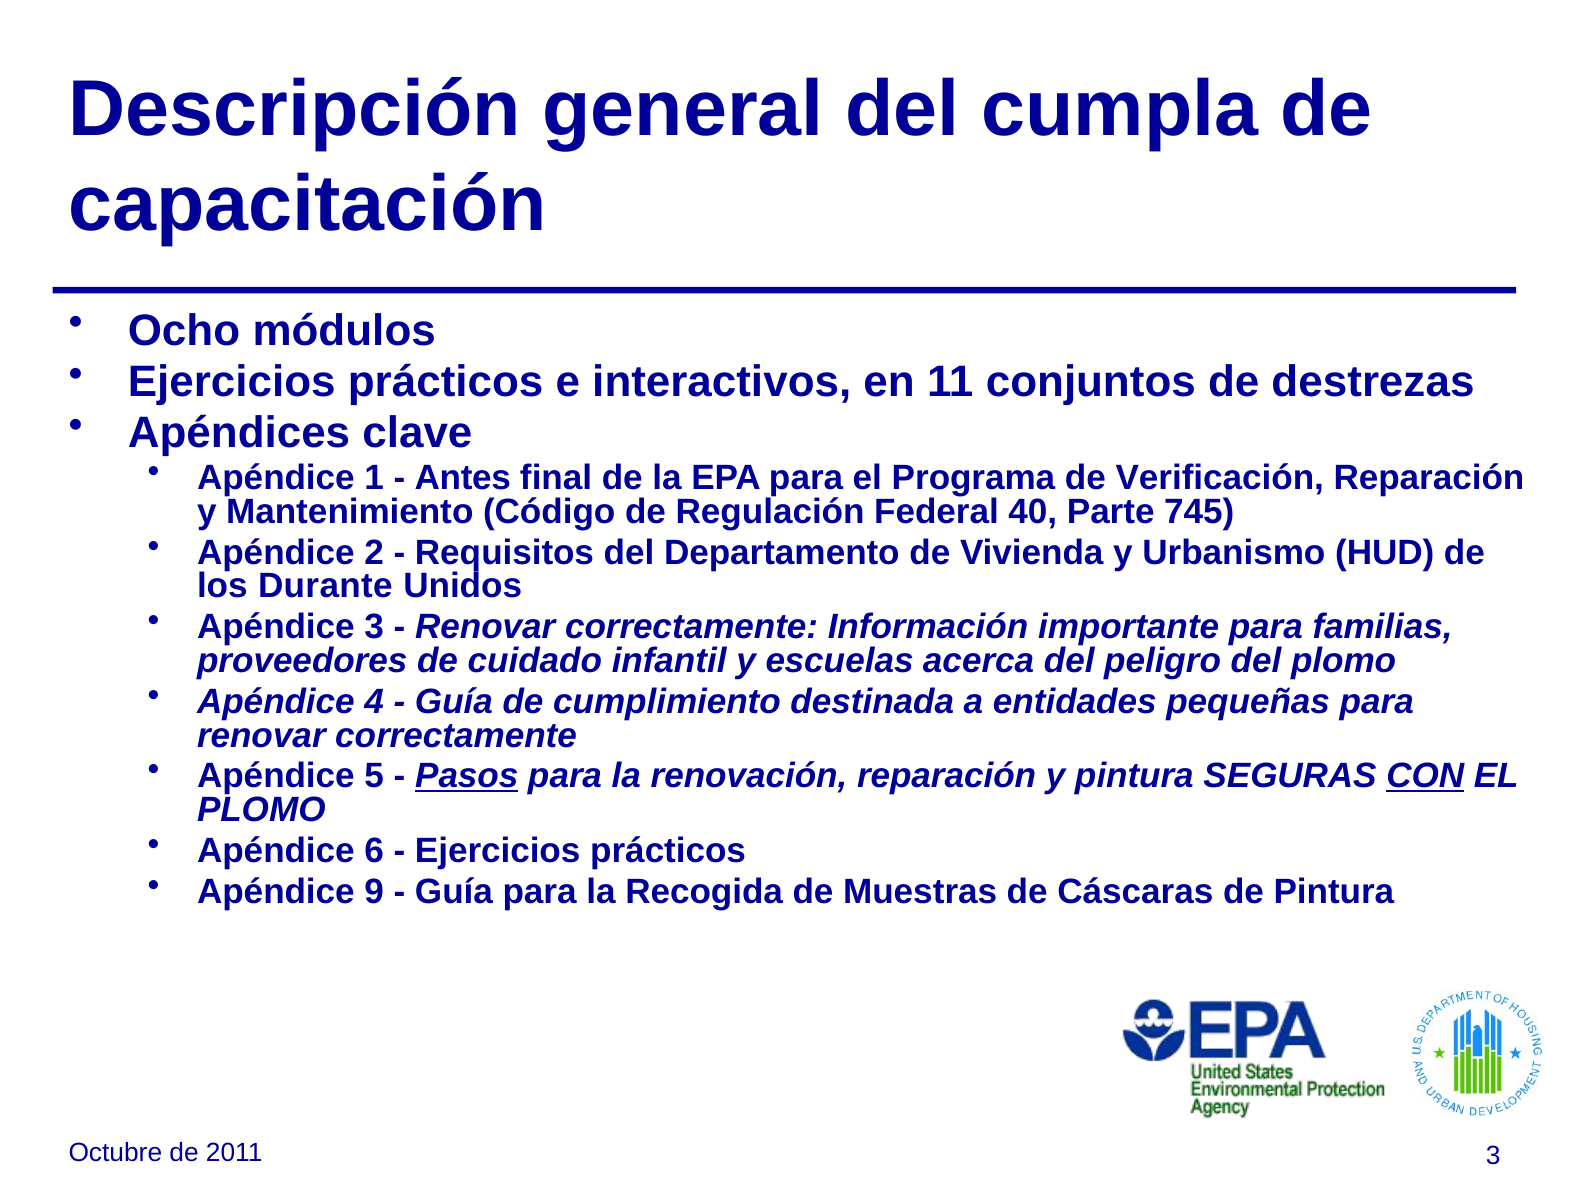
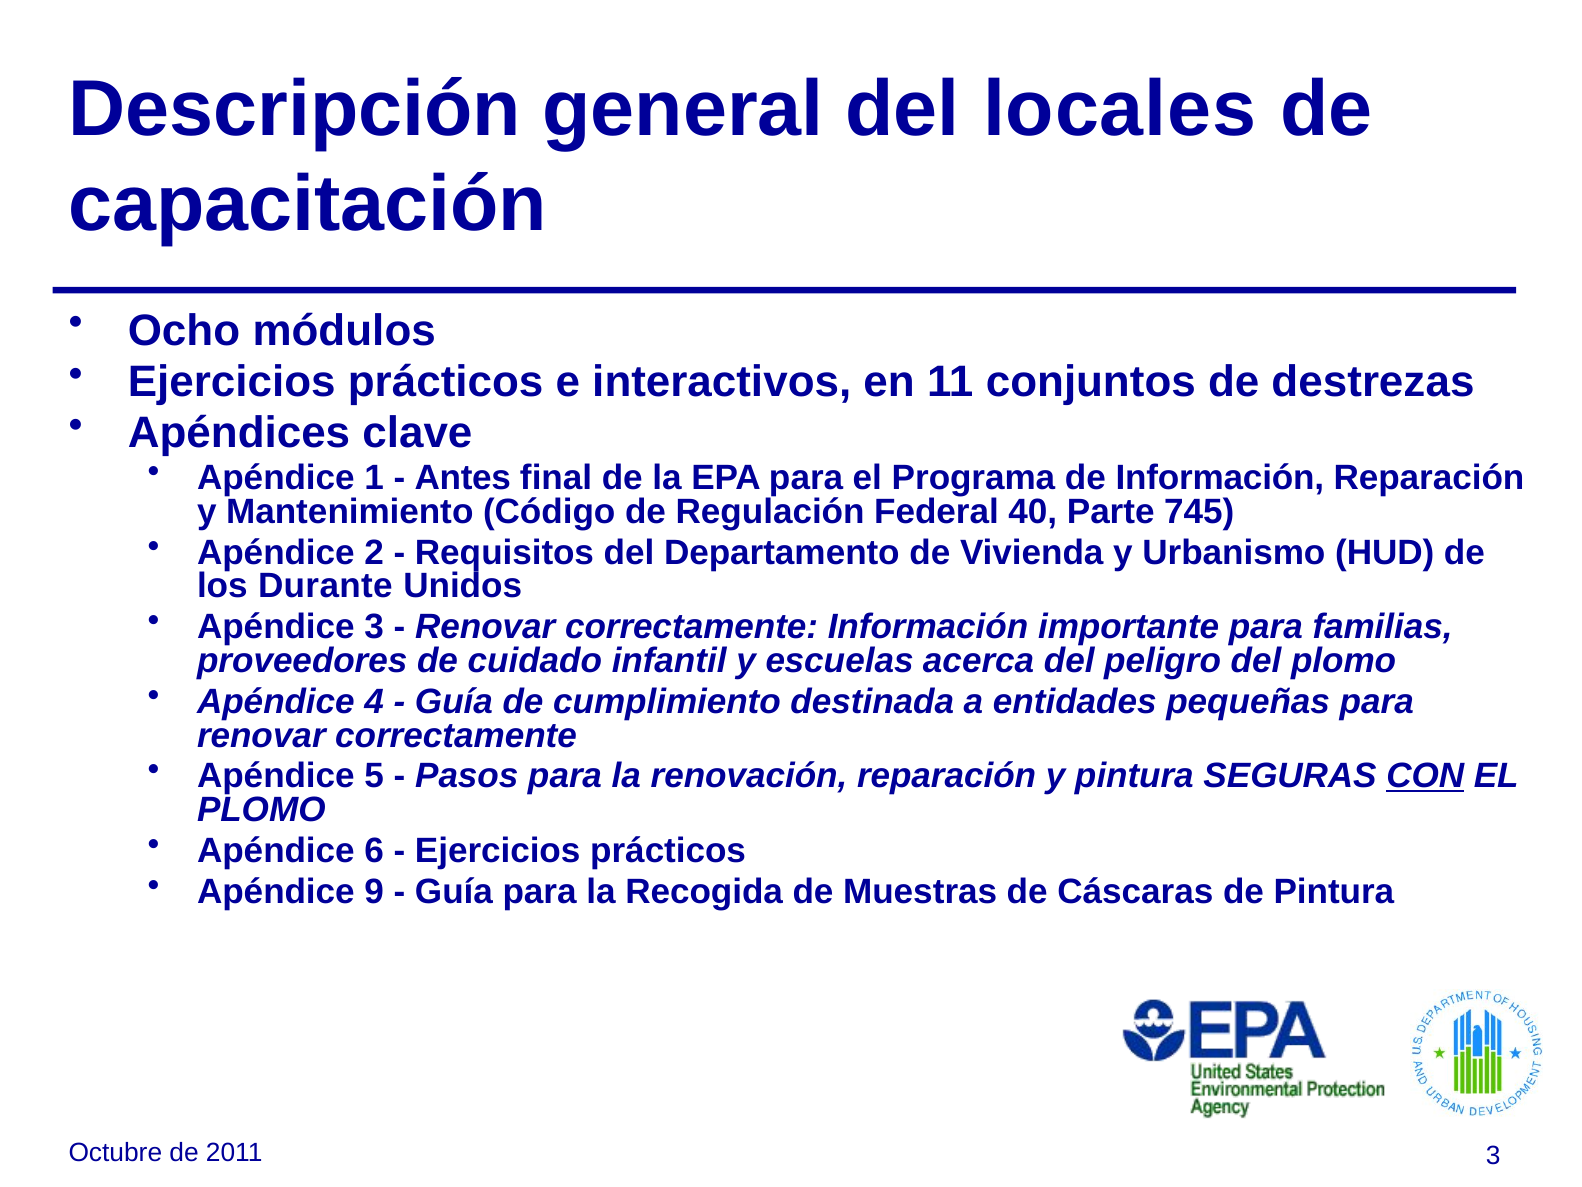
cumpla: cumpla -> locales (1120, 110)
de Verificación: Verificación -> Información (1220, 478)
Pasos underline: present -> none (467, 776)
